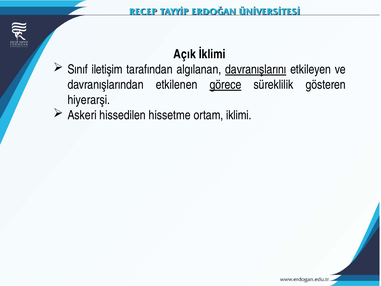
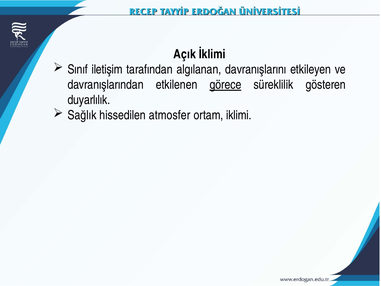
davranışlarını underline: present -> none (256, 69)
hiyerarşi: hiyerarşi -> duyarlılık (89, 100)
Askeri: Askeri -> Sağlık (82, 115)
hissetme: hissetme -> atmosfer (170, 115)
